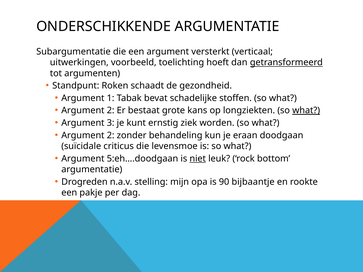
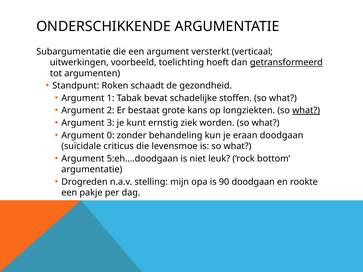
2: 2 -> 0 (111, 135)
niet underline: present -> none (198, 159)
90 bijbaantje: bijbaantje -> doodgaan (253, 182)
